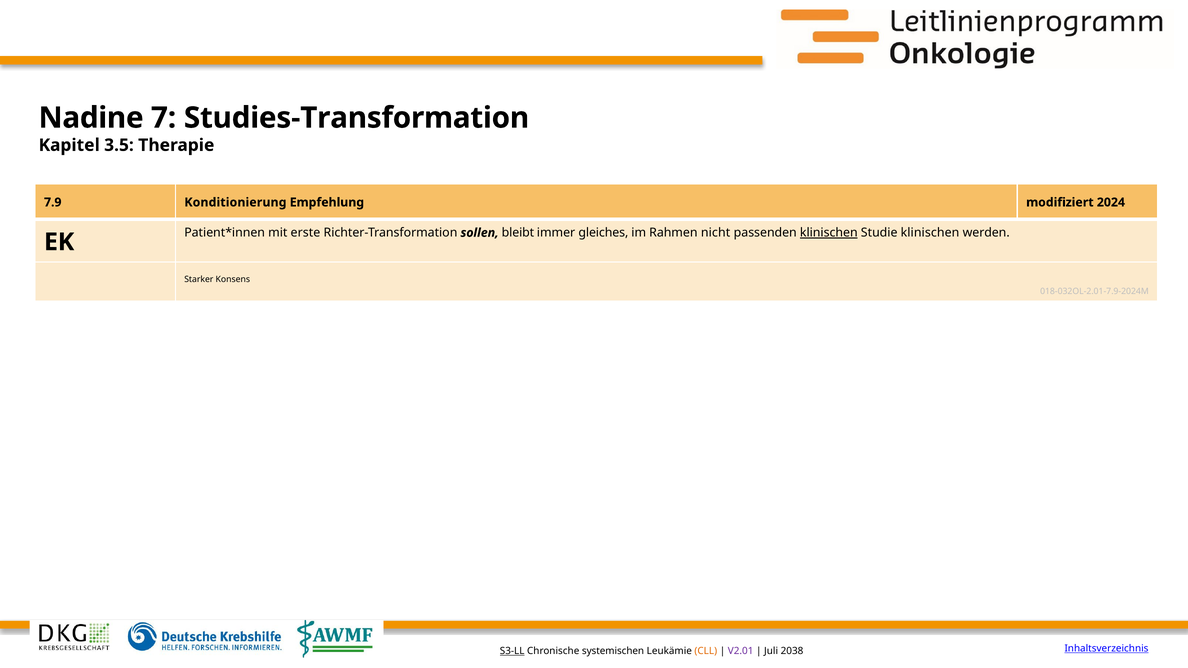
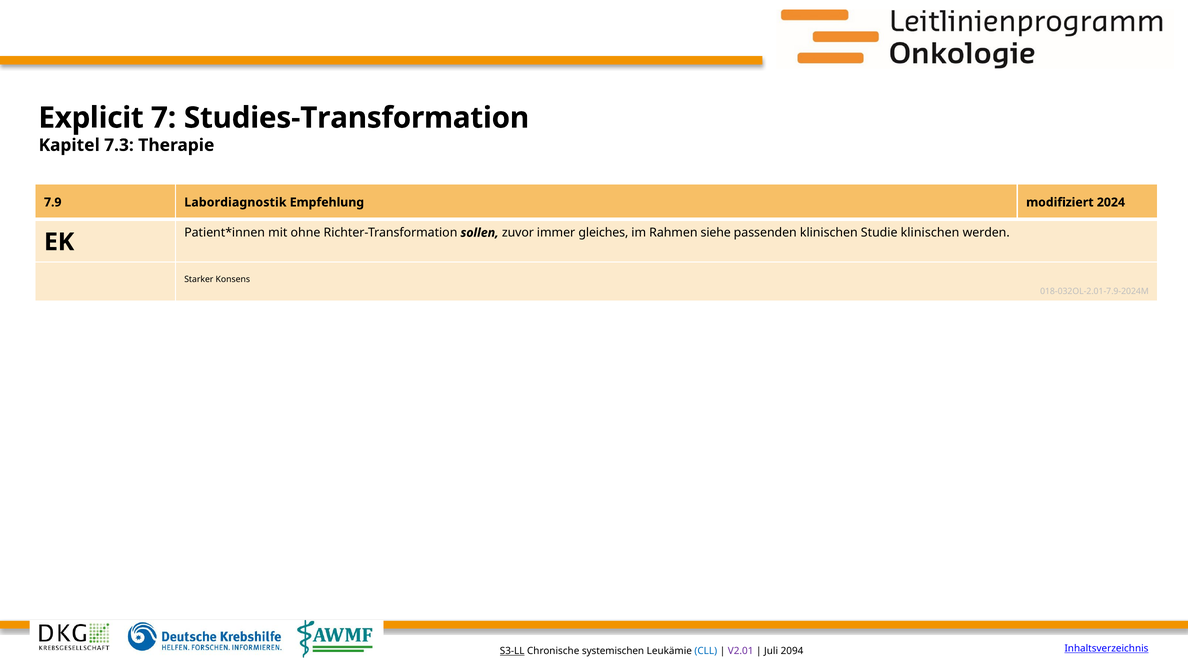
Nadine: Nadine -> Explicit (91, 118)
3.5: 3.5 -> 7.3 (119, 145)
Konditionierung: Konditionierung -> Labordiagnostik (235, 202)
erste: erste -> ohne (306, 233)
bleibt: bleibt -> zuvor (518, 233)
nicht: nicht -> siehe (716, 233)
klinischen underline: present -> none (829, 233)
CLL colour: orange -> blue (706, 651)
2038: 2038 -> 2094 (792, 651)
